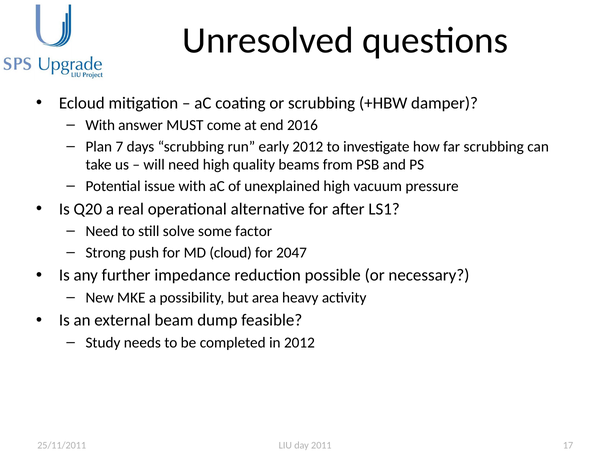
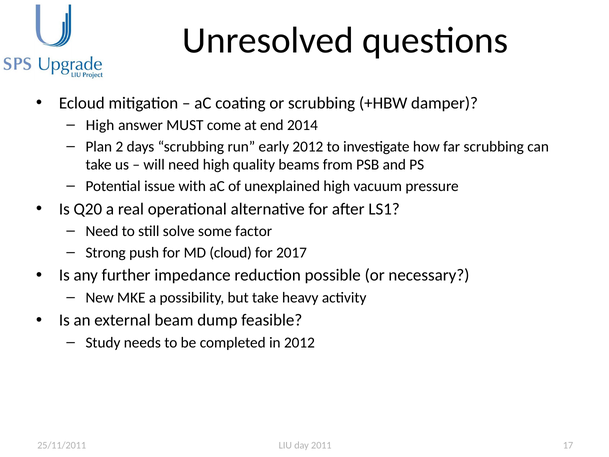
With: With -> High (100, 125)
2016: 2016 -> 2014 (302, 125)
7: 7 -> 2 (119, 147)
2047: 2047 -> 2017 (292, 252)
but area: area -> take (265, 297)
